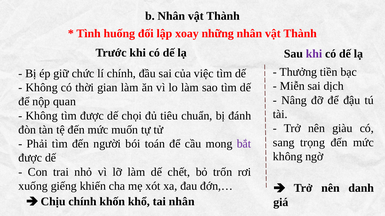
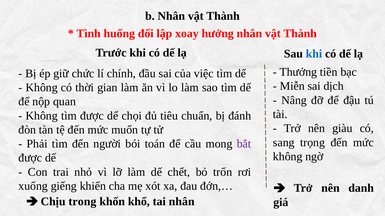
những: những -> hưởng (218, 34)
khi colour: purple -> blue (314, 54)
Chịu chính: chính -> trong (82, 202)
